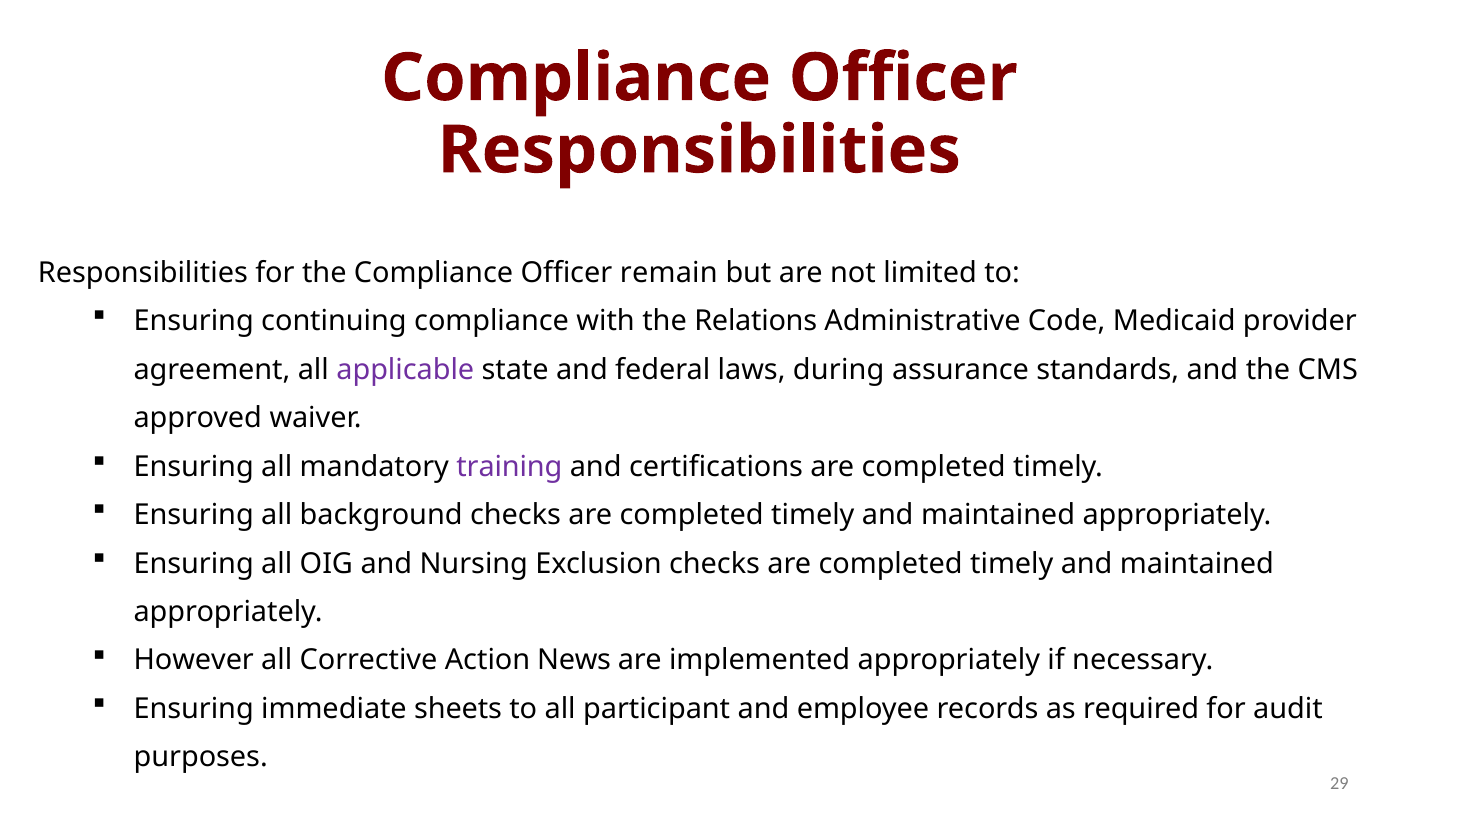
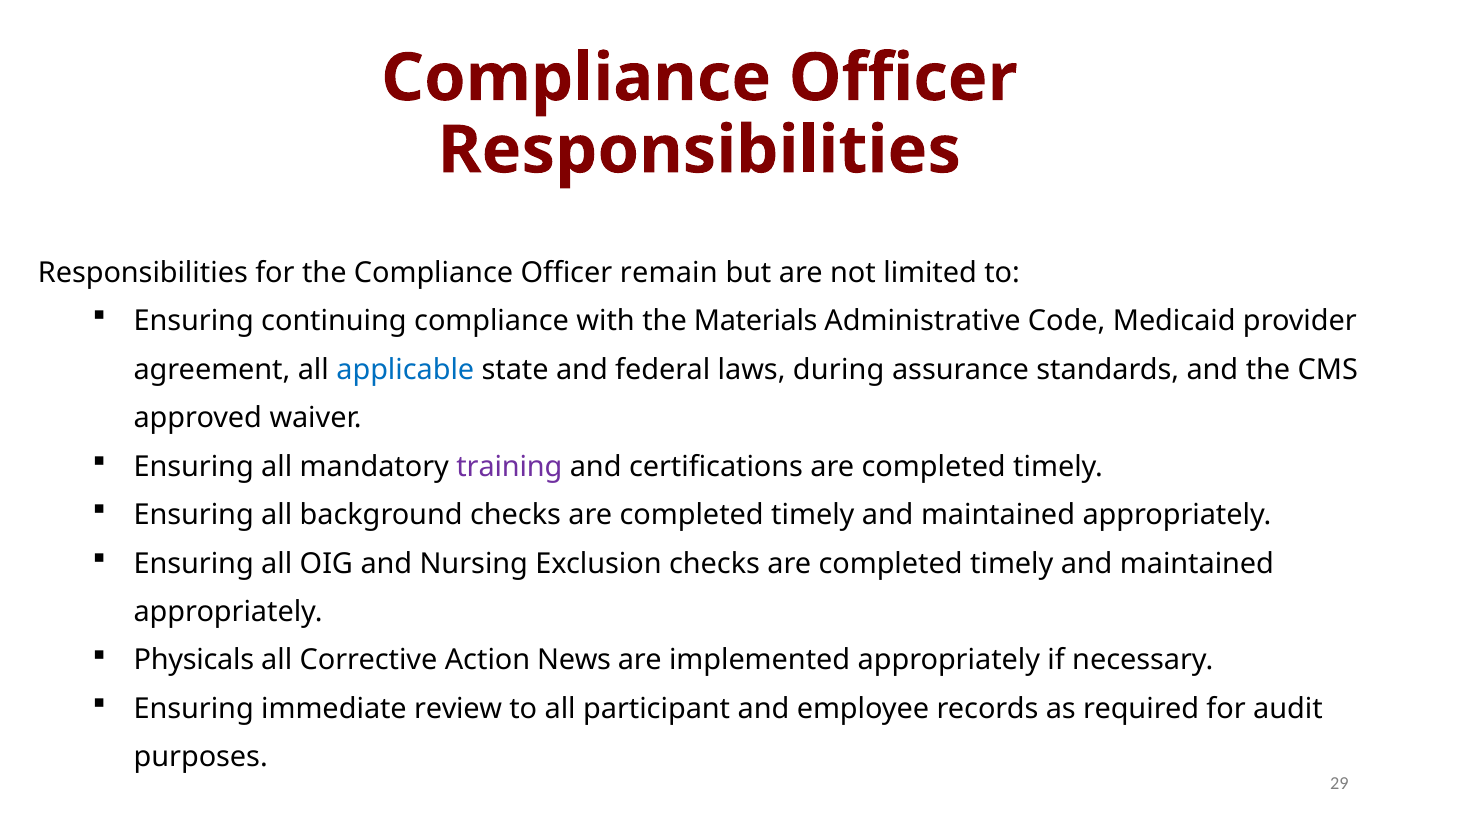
Relations: Relations -> Materials (756, 321)
applicable colour: purple -> blue (405, 370)
However: However -> Physicals (194, 661)
sheets: sheets -> review (458, 709)
